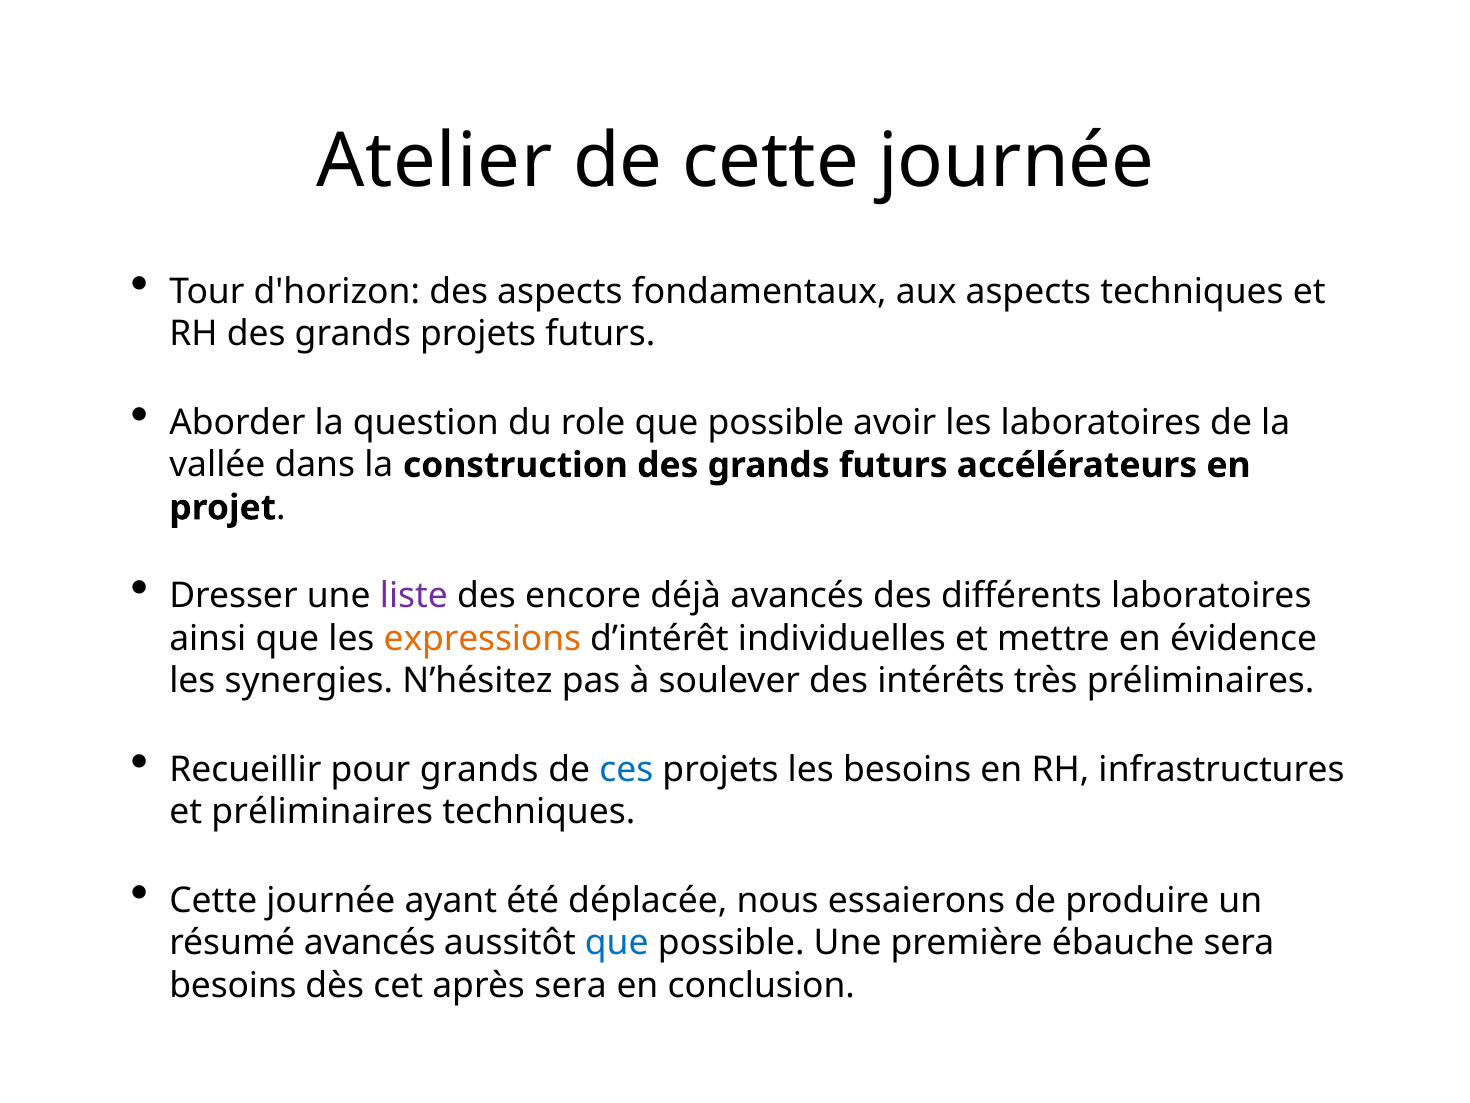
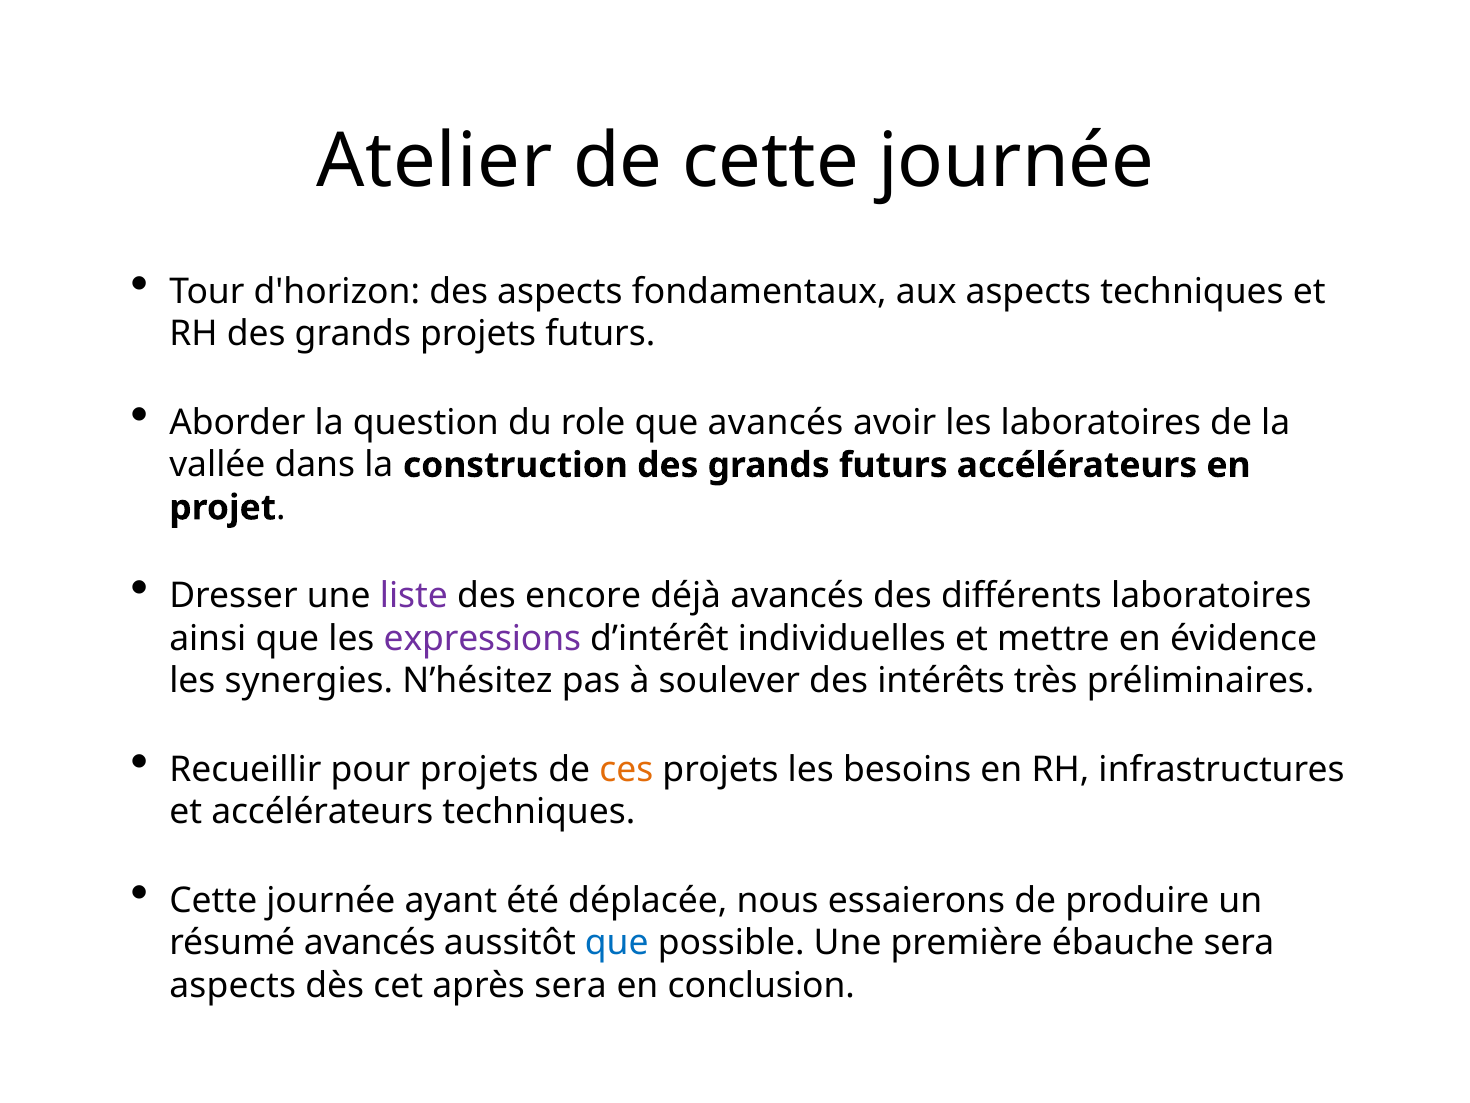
role que possible: possible -> avancés (776, 423)
expressions colour: orange -> purple (482, 638)
pour grands: grands -> projets (479, 769)
ces colour: blue -> orange (626, 769)
et préliminaires: préliminaires -> accélérateurs (322, 812)
besoins: besoins -> aspects (233, 985)
